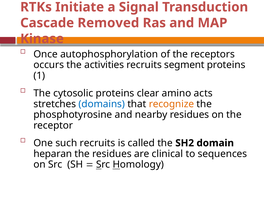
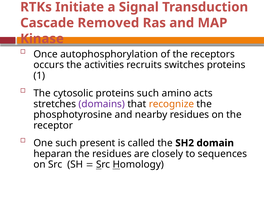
segment: segment -> switches (184, 65)
proteins clear: clear -> such (148, 93)
domains colour: blue -> purple (102, 104)
such recruits: recruits -> present (98, 143)
clinical: clinical -> closely (167, 154)
